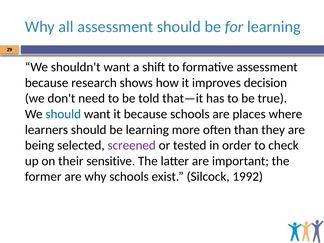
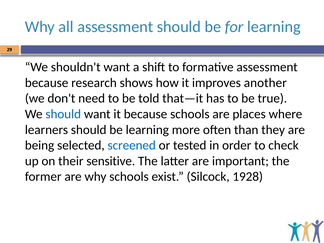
decision: decision -> another (265, 83)
screened colour: purple -> blue (132, 145)
1992: 1992 -> 1928 (248, 177)
